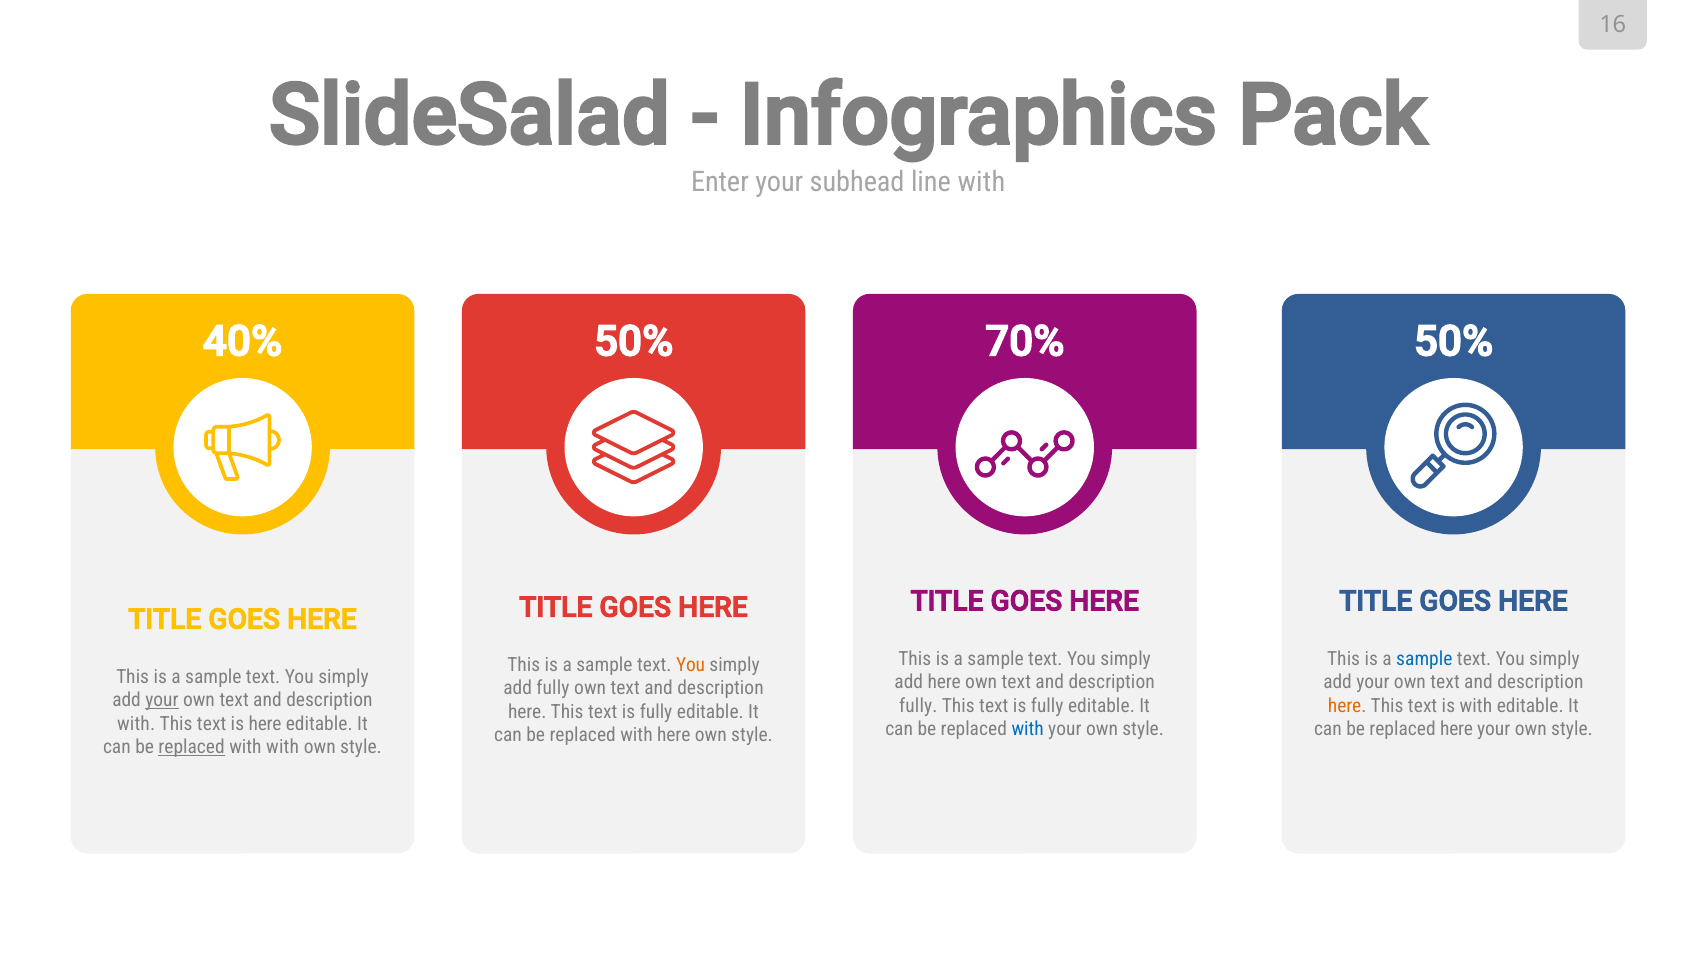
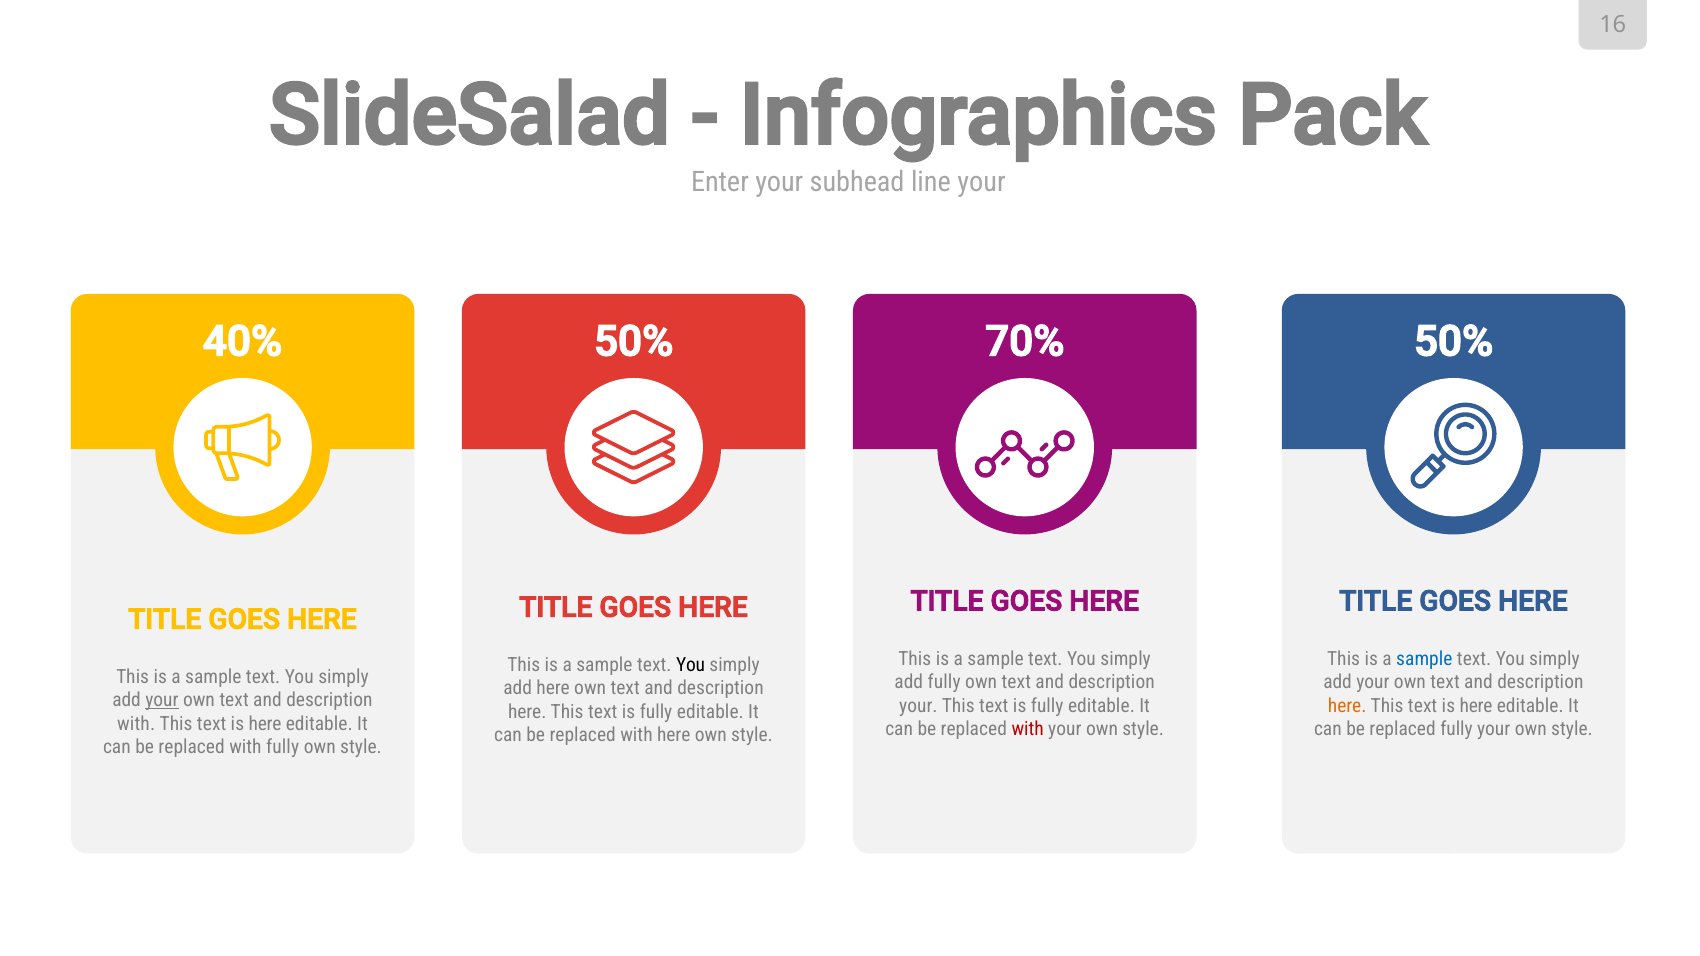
line with: with -> your (981, 182)
You colour: orange -> black (690, 665)
add here: here -> fully (944, 682)
add fully: fully -> here (553, 689)
fully: fully -> your (918, 706)
with: with -> here (1476, 706)
with colour: blue -> red (1028, 729)
replaced here: here -> fully (1456, 729)
replaced underline: present -> none (192, 747)
with with: with -> fully (283, 747)
